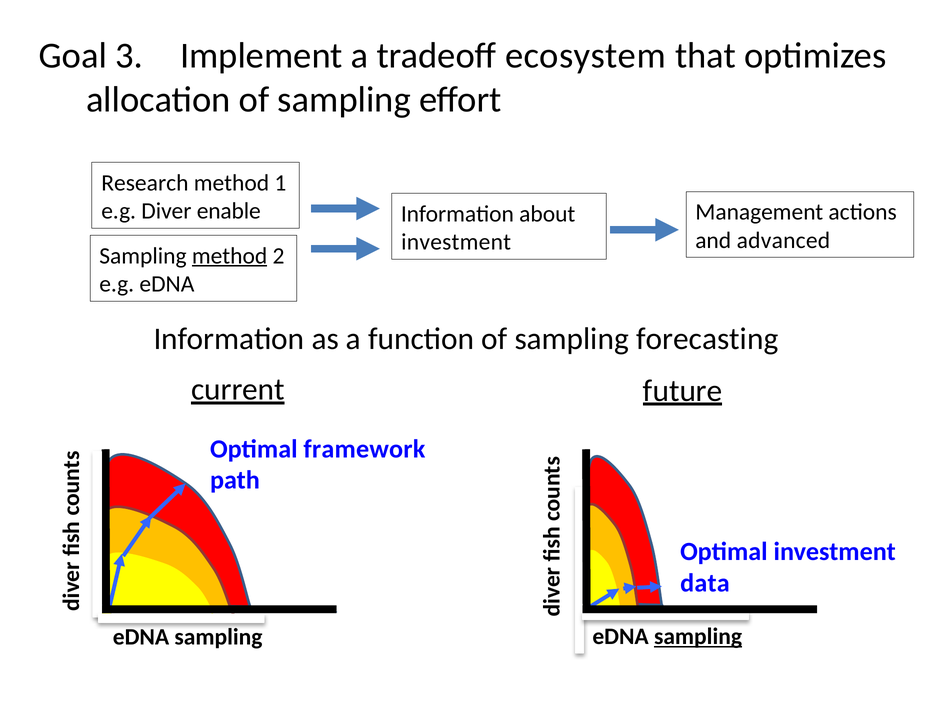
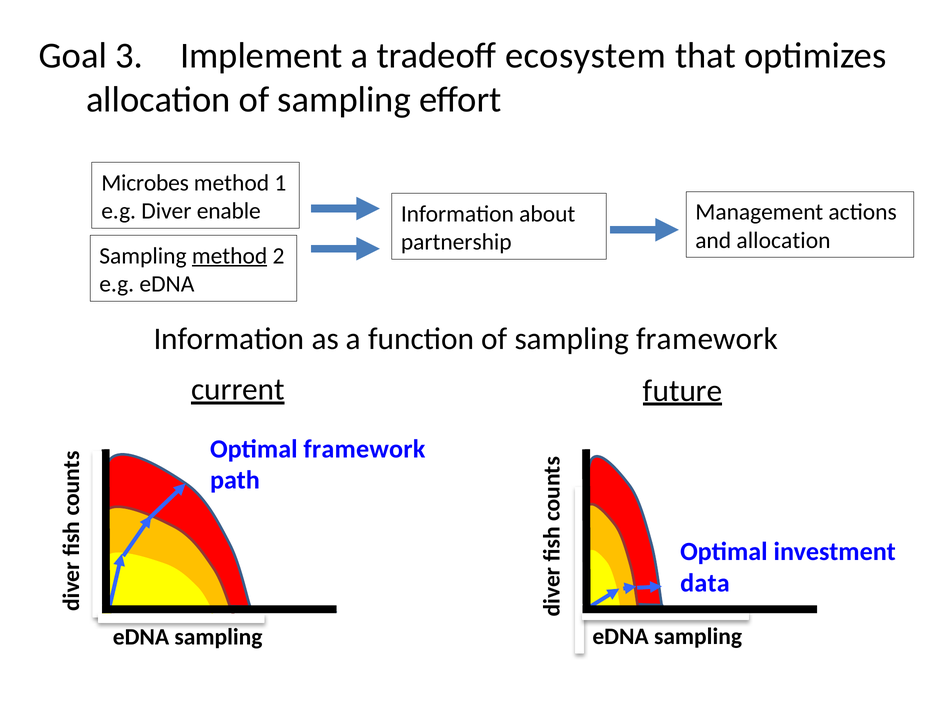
Research: Research -> Microbes (145, 183)
and advanced: advanced -> allocation (784, 240)
investment: investment -> partnership (456, 242)
sampling forecasting: forecasting -> framework (707, 339)
sampling underline: present -> none (698, 636)
